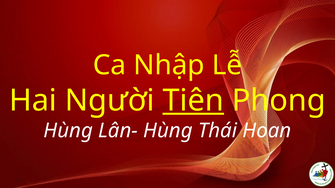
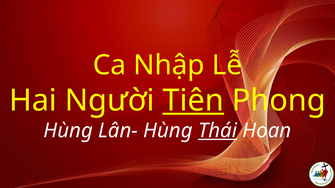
Thái underline: none -> present (218, 131)
